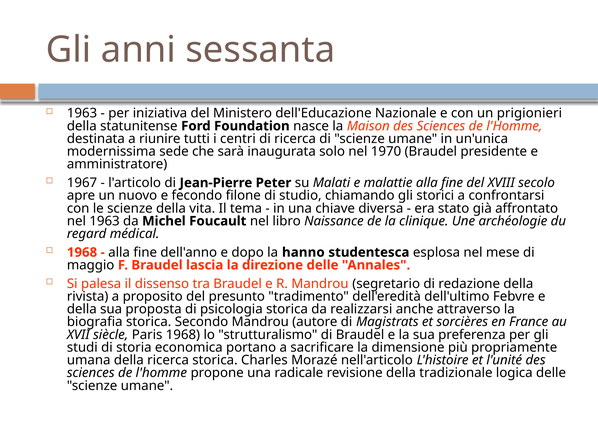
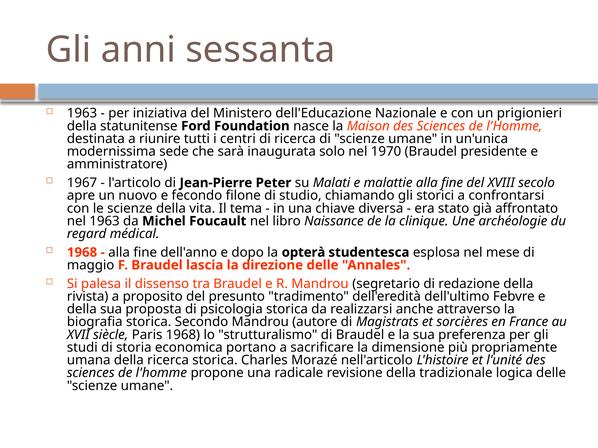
hanno: hanno -> opterà (303, 253)
